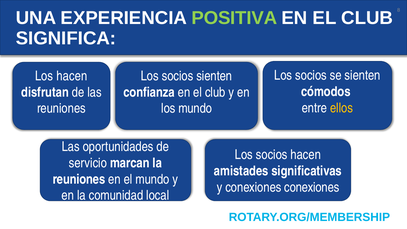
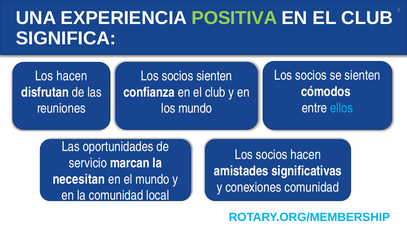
ellos colour: yellow -> light blue (341, 108)
reuniones: reuniones -> necesitan (79, 179)
conexiones conexiones: conexiones -> comunidad (312, 187)
